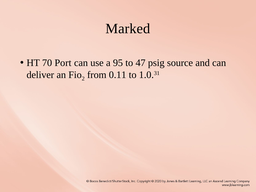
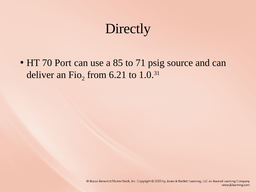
Marked: Marked -> Directly (128, 29)
95: 95 -> 85 (118, 63)
47: 47 -> 71 (141, 63)
0.11: 0.11 -> 6.21 (118, 75)
